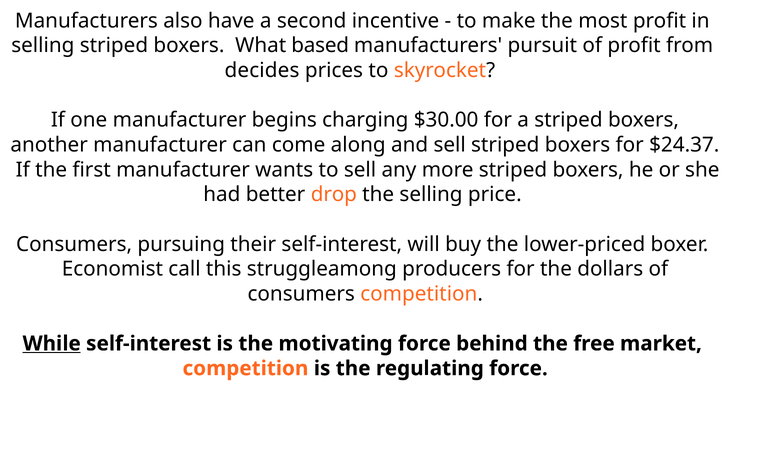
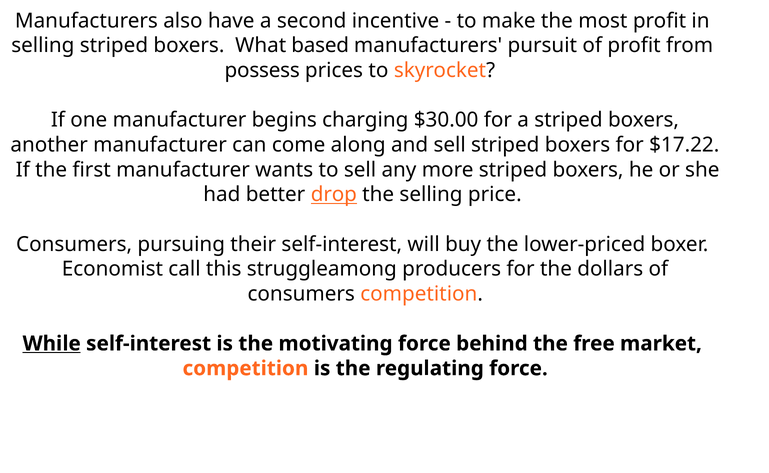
decides: decides -> possess (262, 70)
$24.37: $24.37 -> $17.22 (684, 145)
drop underline: none -> present (334, 194)
